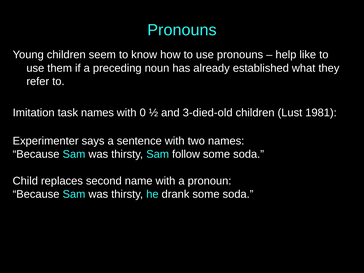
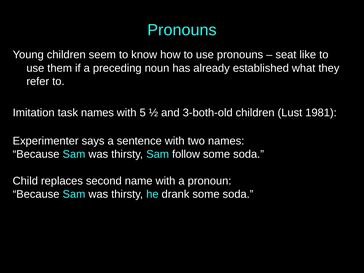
help: help -> seat (286, 55)
0: 0 -> 5 (143, 113)
3-died-old: 3-died-old -> 3-both-old (208, 113)
